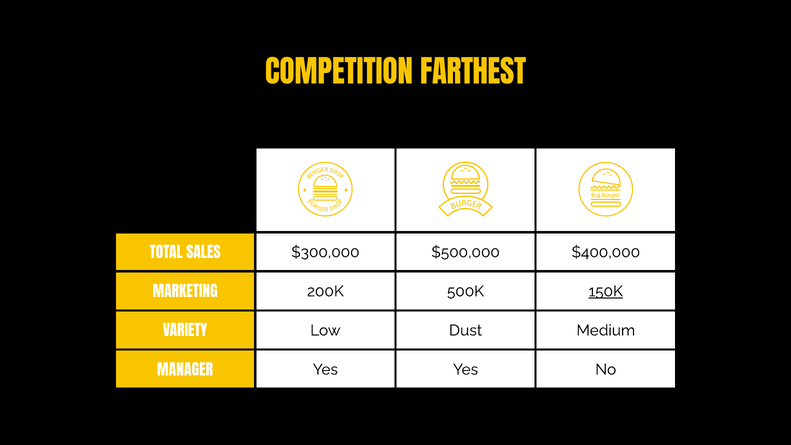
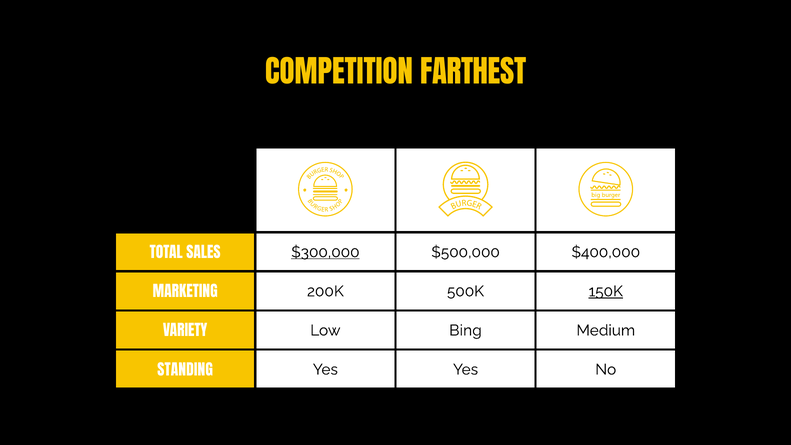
$300,000 underline: none -> present (325, 252)
Dust: Dust -> Bing (466, 330)
MANAGER: MANAGER -> STANDING (185, 370)
